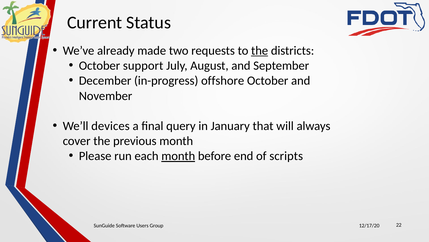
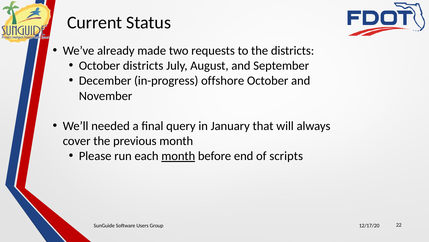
the underline: present -> none (260, 51)
October support: support -> districts (143, 66)
devices: devices -> needed (111, 126)
